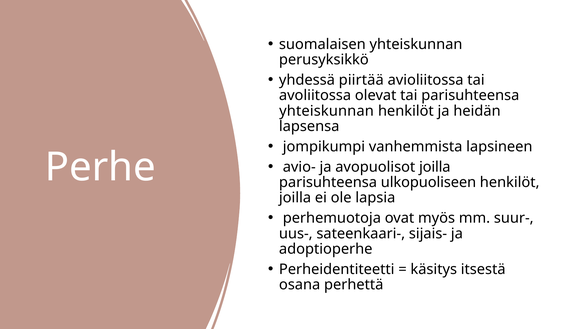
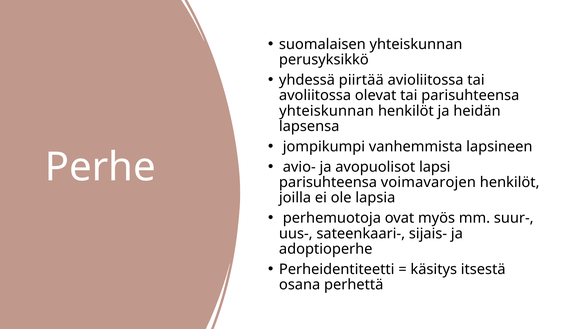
avopuolisot joilla: joilla -> lapsi (435, 167)
ulkopuoliseen: ulkopuoliseen -> voimavarojen (428, 182)
